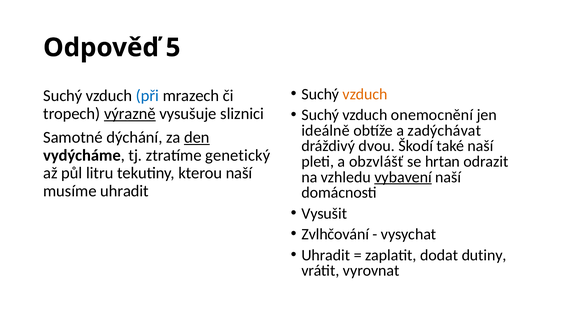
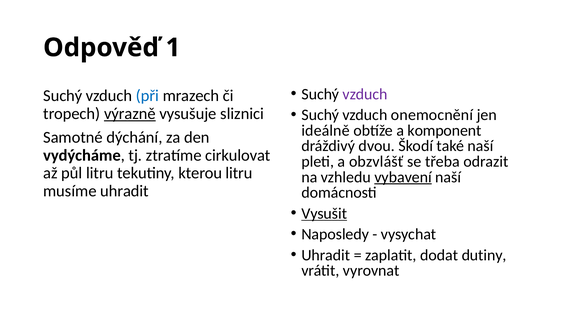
5: 5 -> 1 (173, 48)
vzduch colour: orange -> purple (365, 94)
zadýchávat: zadýchávat -> komponent (444, 130)
den underline: present -> none (197, 137)
genetický: genetický -> cirkulovat (238, 155)
hrtan: hrtan -> třeba (442, 161)
kterou naší: naší -> litru (239, 173)
Vysušit underline: none -> present (324, 213)
Zvlhčování: Zvlhčování -> Naposledy (335, 234)
